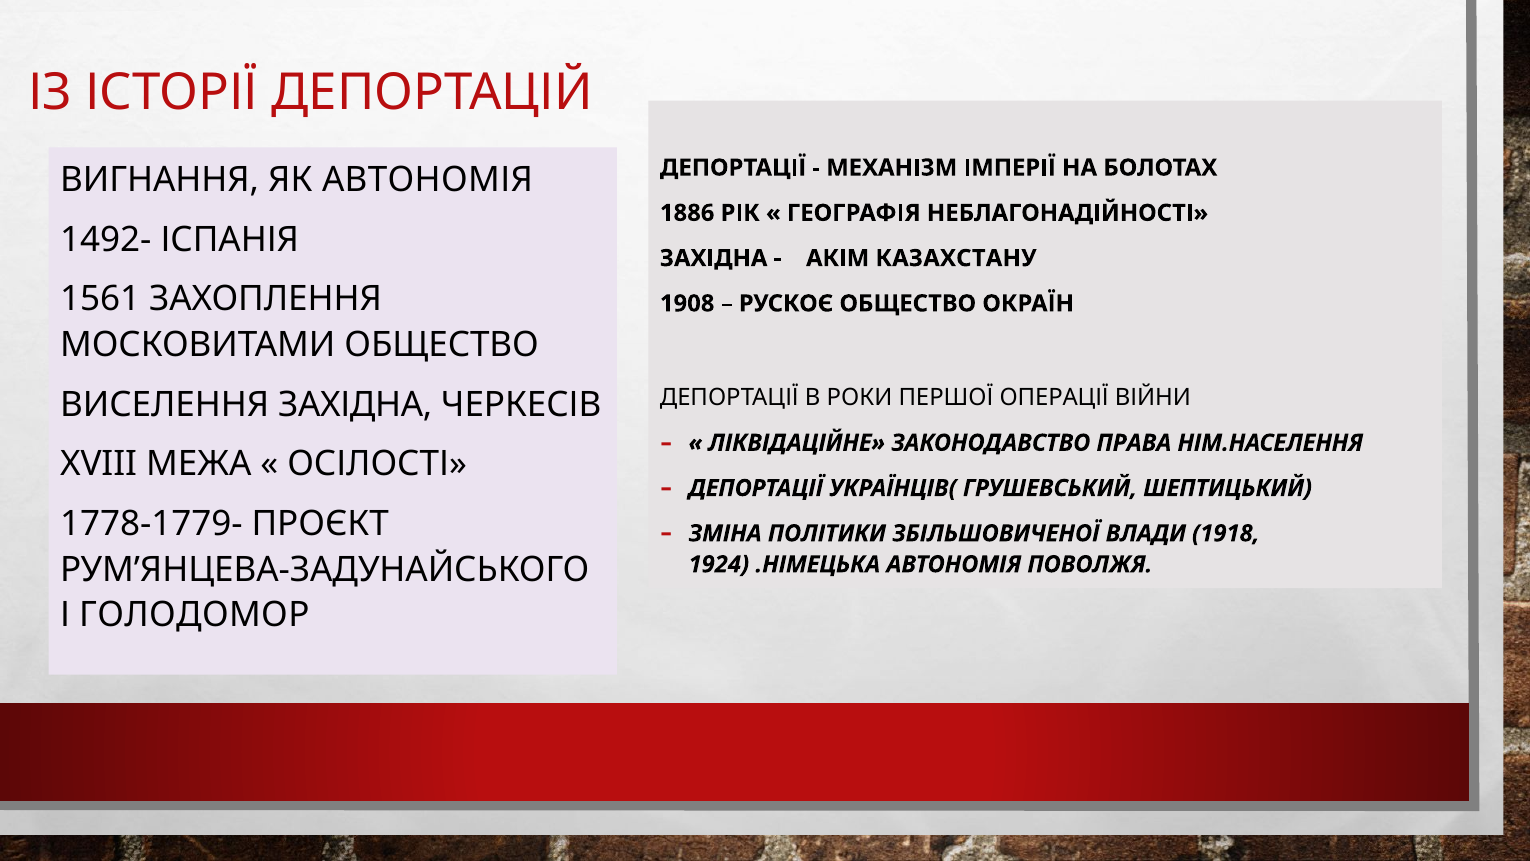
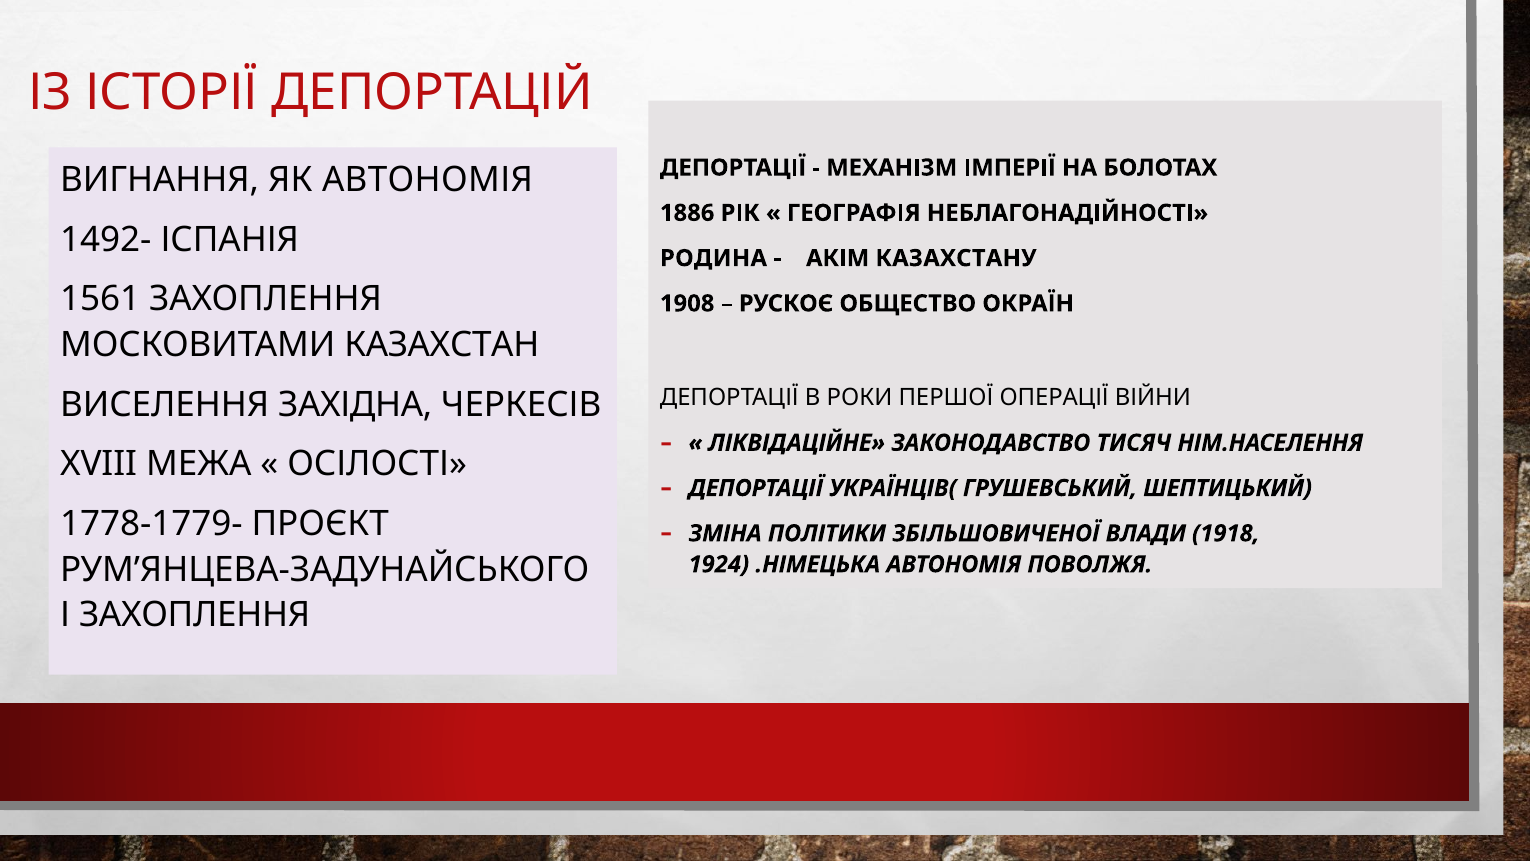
ЗАХІДНА: ЗАХІДНА -> РОДИНА (714, 258)
МОСКОВИТАМИ ОБЩЕСТВО: ОБЩЕСТВО -> КАЗАХСТАН (442, 345)
ПРАВА: ПРАВА -> ТИСЯЧ (1134, 443)
І ГОЛОДОМОР: ГОЛОДОМОР -> ЗАХОПЛЕННЯ (195, 615)
